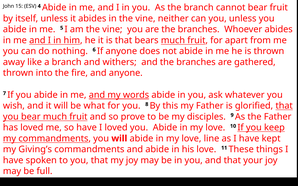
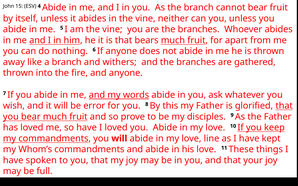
what: what -> error (94, 106)
Giving’s: Giving’s -> Whom’s (35, 150)
